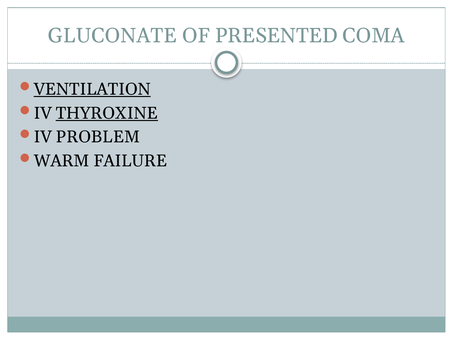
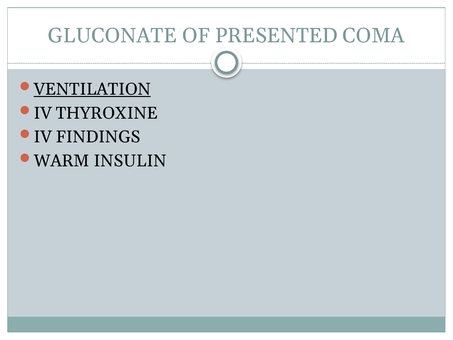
THYROXINE underline: present -> none (107, 113)
PROBLEM: PROBLEM -> FINDINGS (98, 137)
FAILURE: FAILURE -> INSULIN (130, 161)
